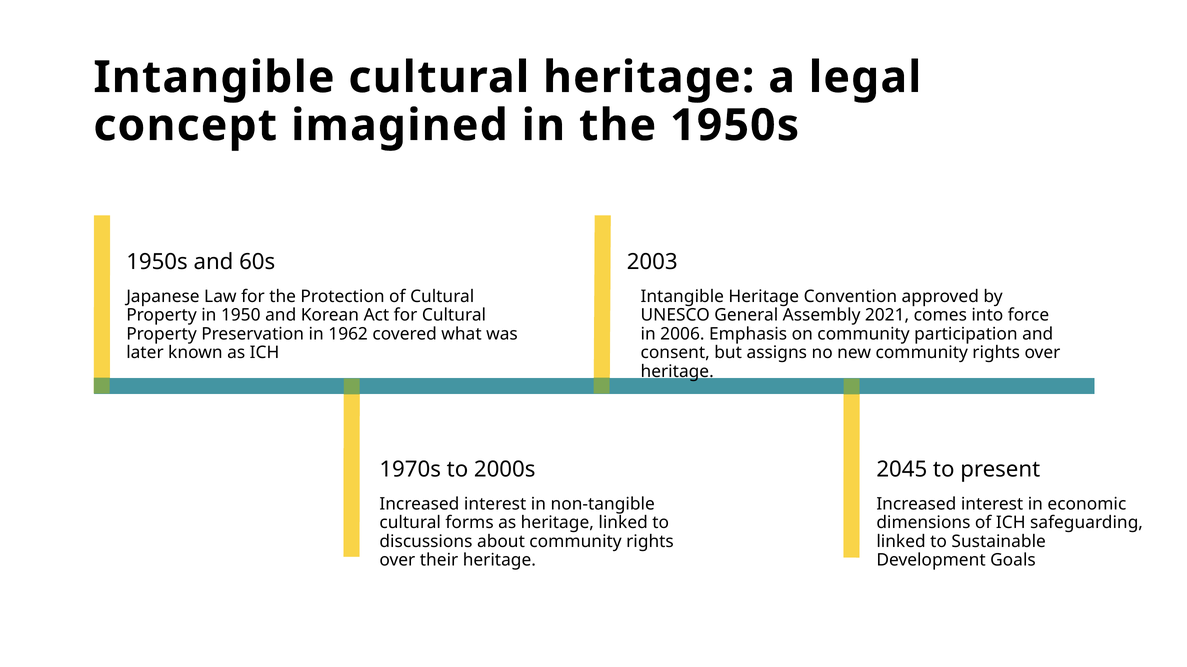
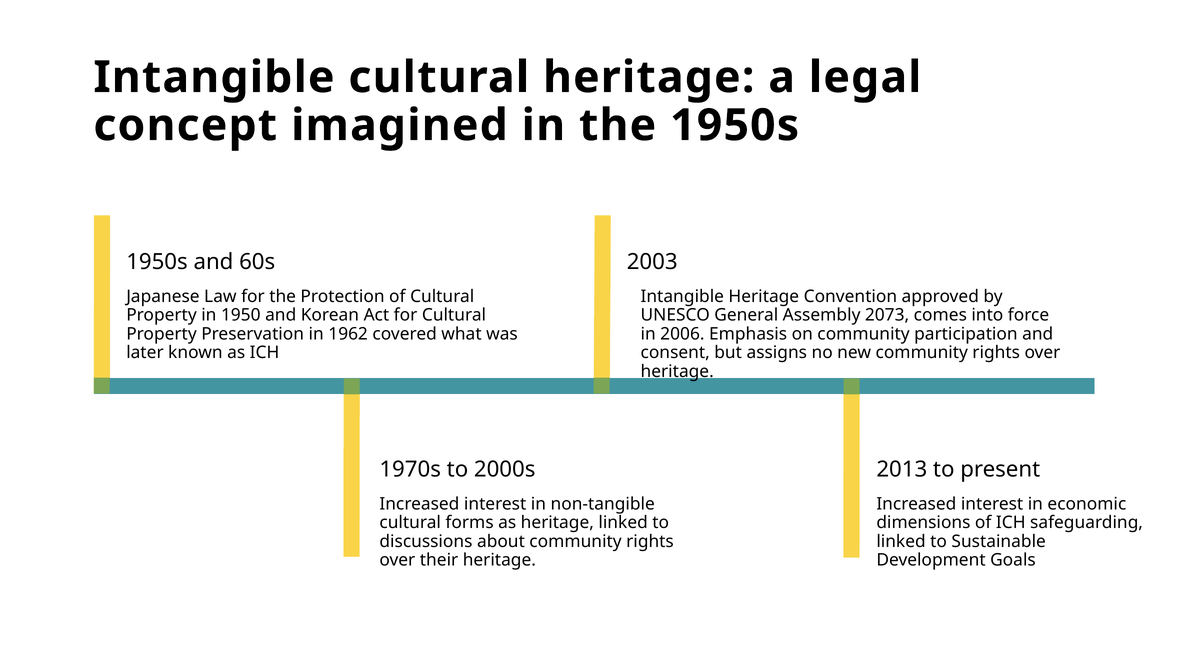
2021: 2021 -> 2073 (887, 316)
2045: 2045 -> 2013 (902, 470)
